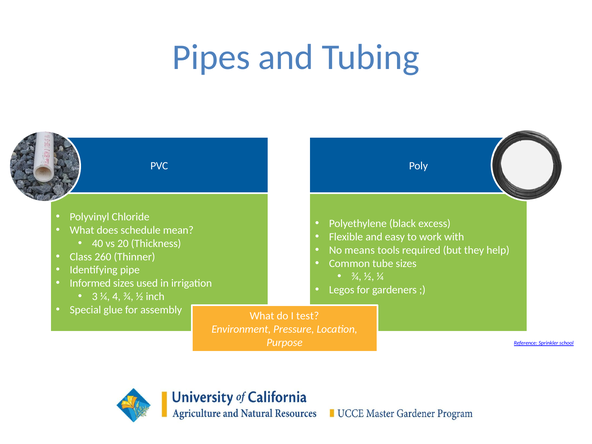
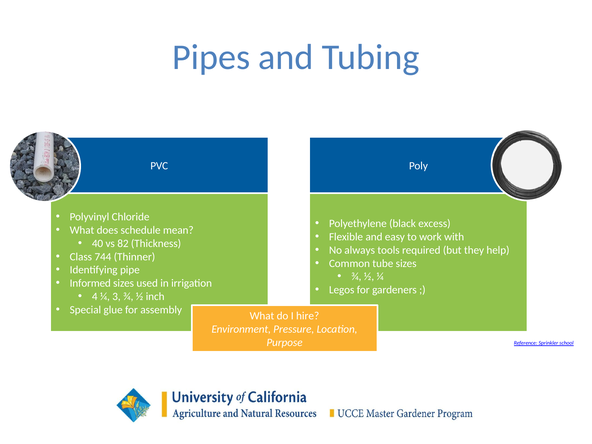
20: 20 -> 82 (123, 243)
means: means -> always (360, 250)
260: 260 -> 744 (103, 257)
3: 3 -> 4 (95, 297)
4: 4 -> 3 (116, 297)
test: test -> hire (308, 316)
